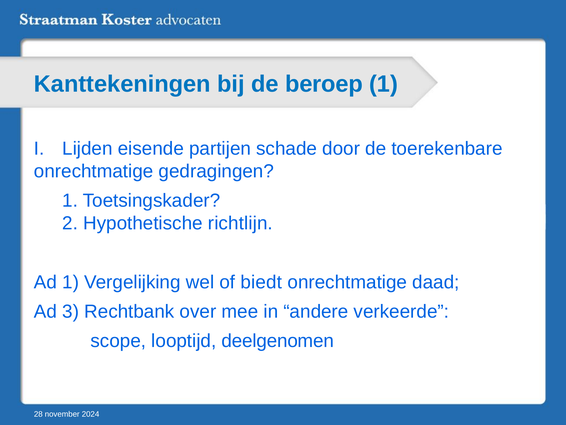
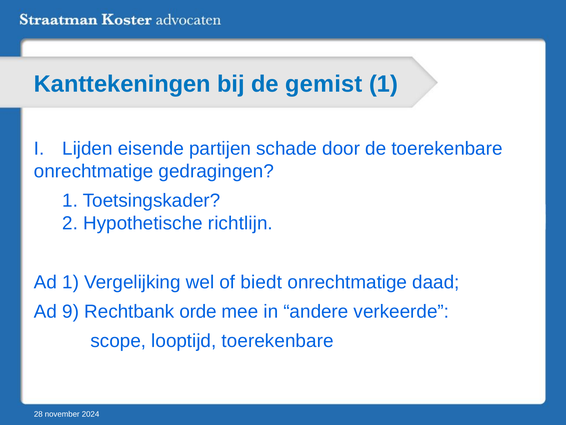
beroep: beroep -> gemist (324, 84)
3: 3 -> 9 (71, 311)
over: over -> orde (198, 311)
looptijd deelgenomen: deelgenomen -> toerekenbare (278, 341)
